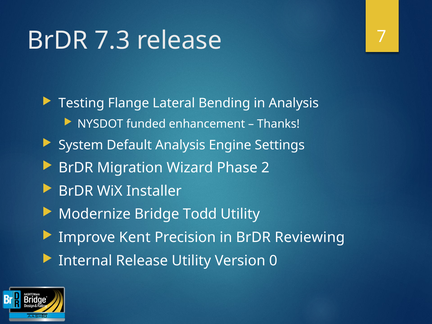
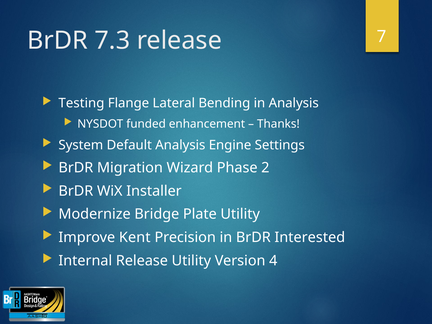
Todd: Todd -> Plate (200, 214)
Reviewing: Reviewing -> Interested (310, 237)
0: 0 -> 4 (273, 261)
